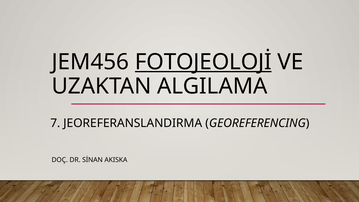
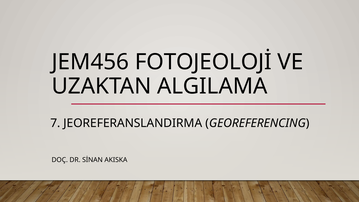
FOTOJEOLOJİ underline: present -> none (203, 62)
